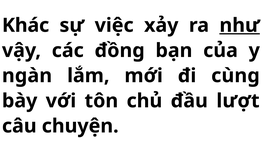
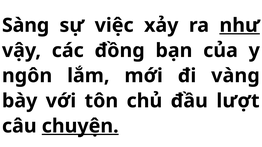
Khác: Khác -> Sàng (26, 25)
ngàn: ngàn -> ngôn (27, 76)
cùng: cùng -> vàng (235, 76)
chuyện underline: none -> present (80, 126)
